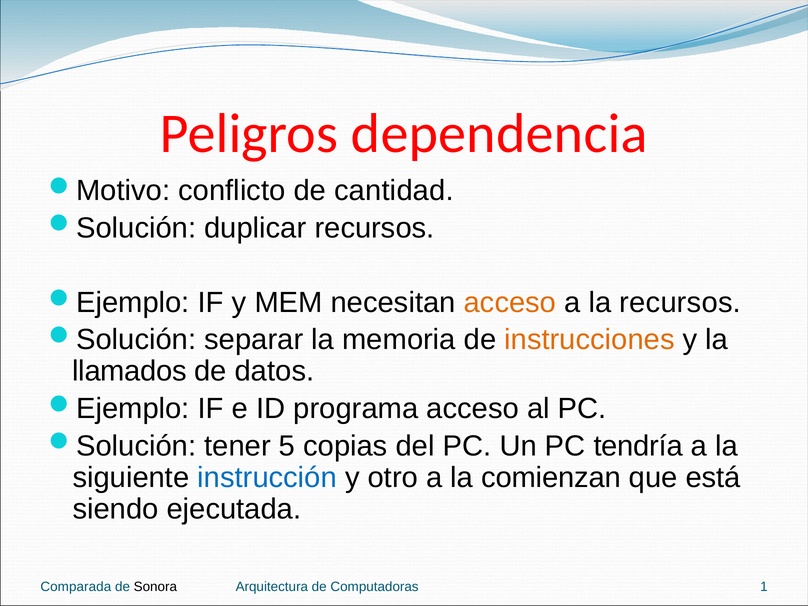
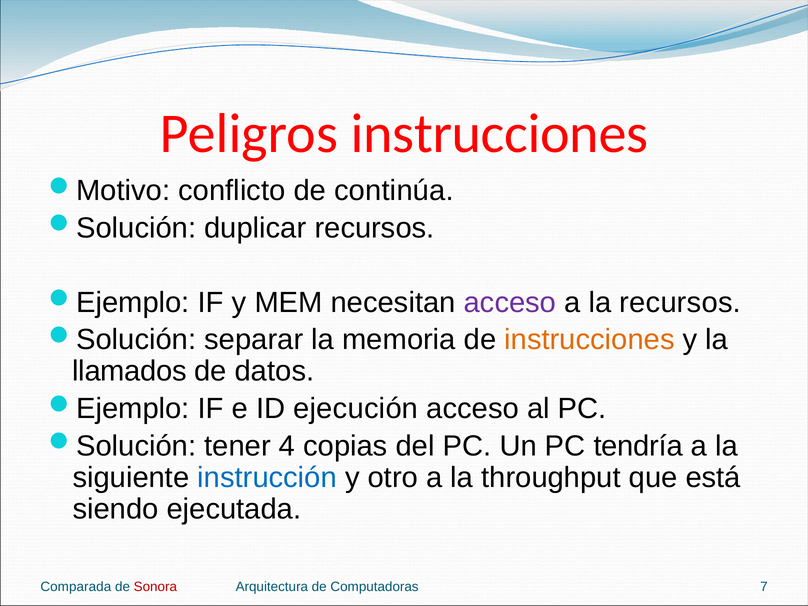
Peligros dependencia: dependencia -> instrucciones (499, 134)
cantidad: cantidad -> continúa (394, 191)
acceso colour: orange -> purple (510, 303)
programa: programa -> ejecución (356, 409)
5: 5 -> 4 (287, 446)
comienzan: comienzan -> throughput (551, 477)
Sonora colour: black -> red (155, 587)
1: 1 -> 7 (764, 587)
